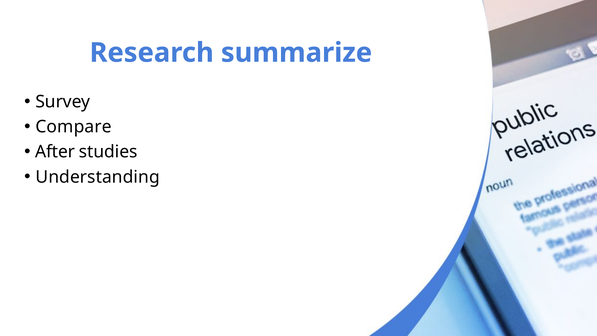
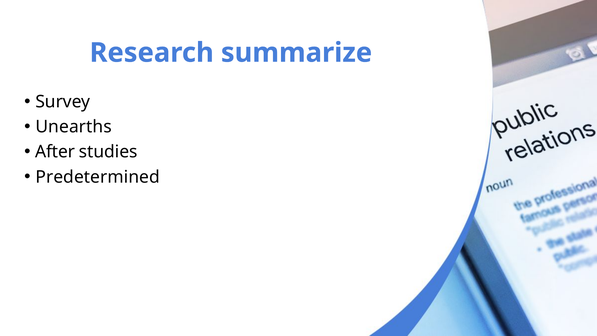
Compare: Compare -> Unearths (74, 127)
Understanding: Understanding -> Predetermined (98, 177)
